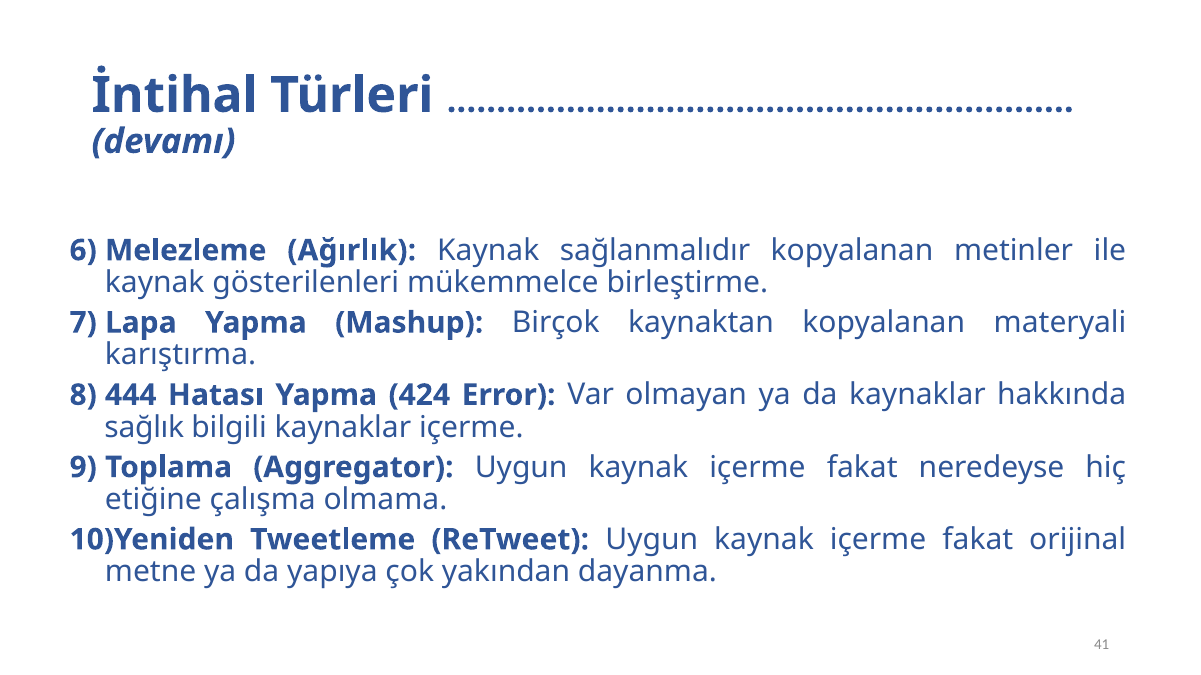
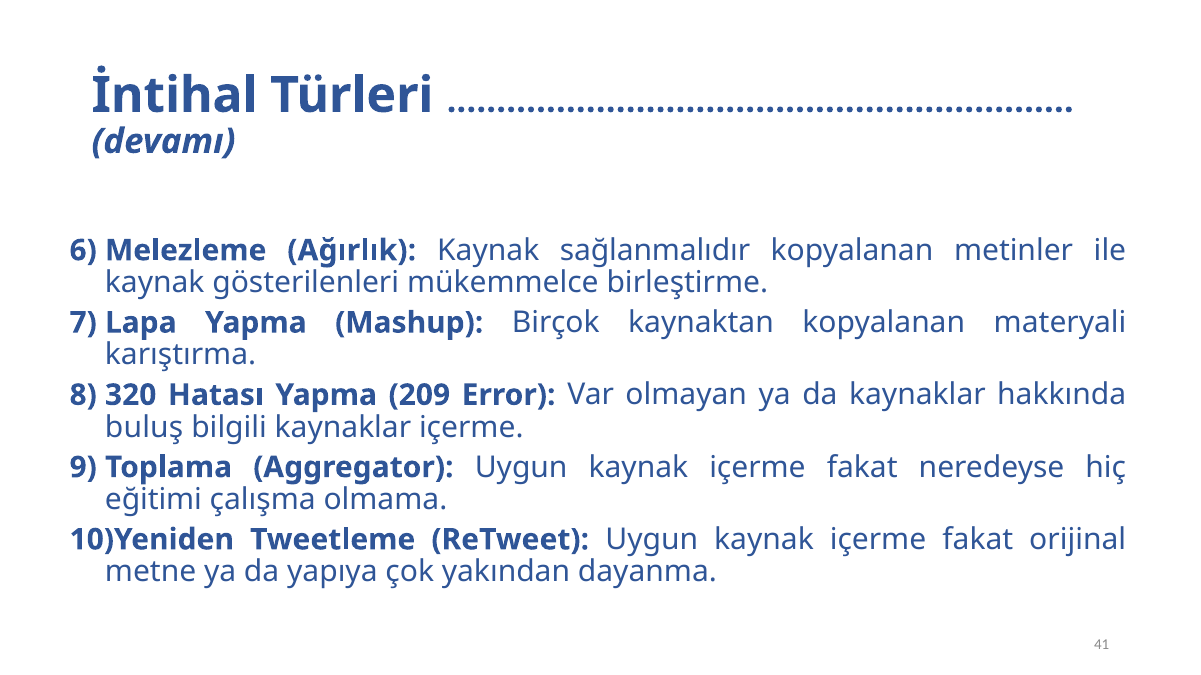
444: 444 -> 320 (131, 395)
424: 424 -> 209 (419, 395)
sağlık: sağlık -> buluş (144, 428)
etiğine: etiğine -> eğitimi (153, 500)
